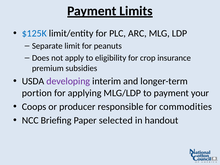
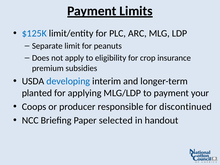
developing colour: purple -> blue (68, 81)
portion: portion -> planted (37, 93)
commodities: commodities -> discontinued (186, 107)
